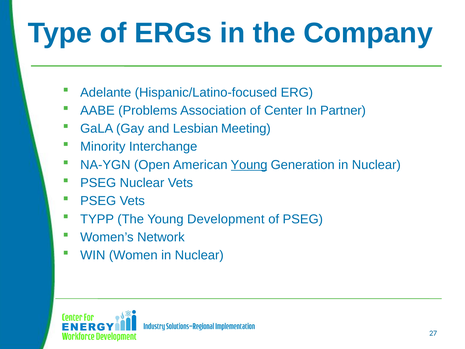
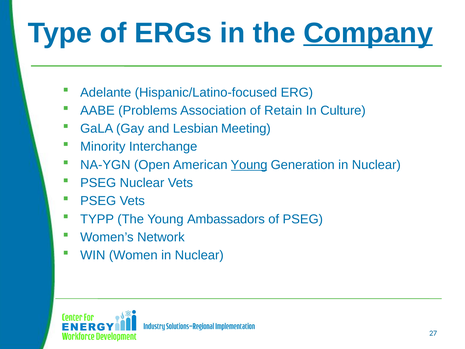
Company underline: none -> present (368, 33)
Center: Center -> Retain (283, 110)
Partner: Partner -> Culture (343, 110)
Development: Development -> Ambassadors (226, 219)
